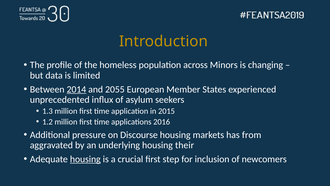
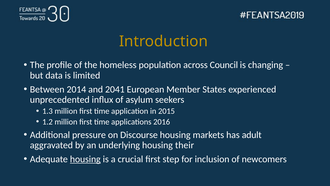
Minors: Minors -> Council (224, 65)
2014 underline: present -> none (76, 89)
2055: 2055 -> 2041 (115, 89)
from: from -> adult (252, 135)
